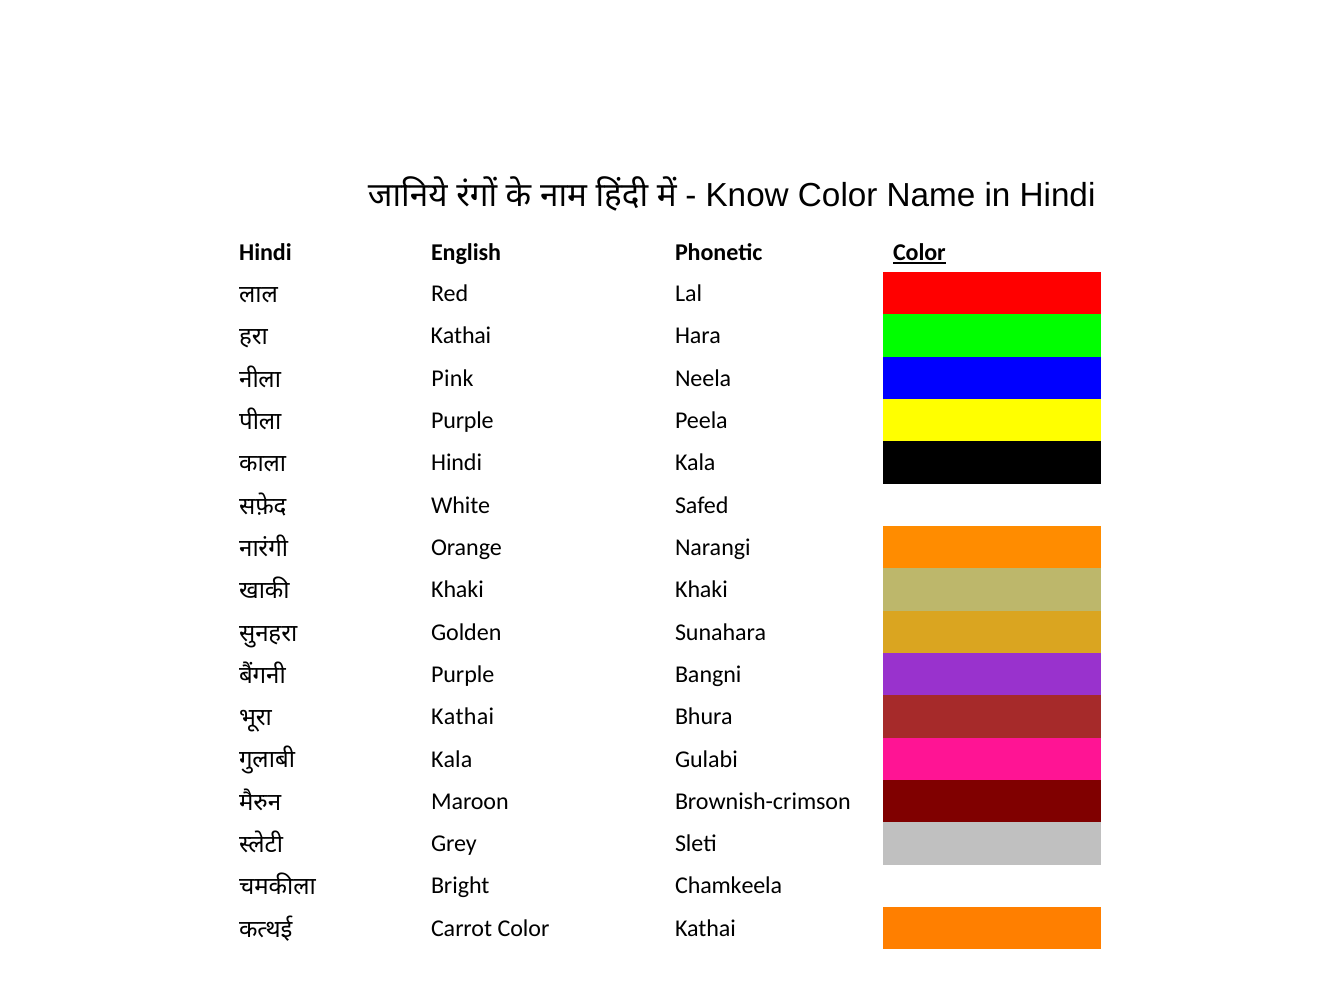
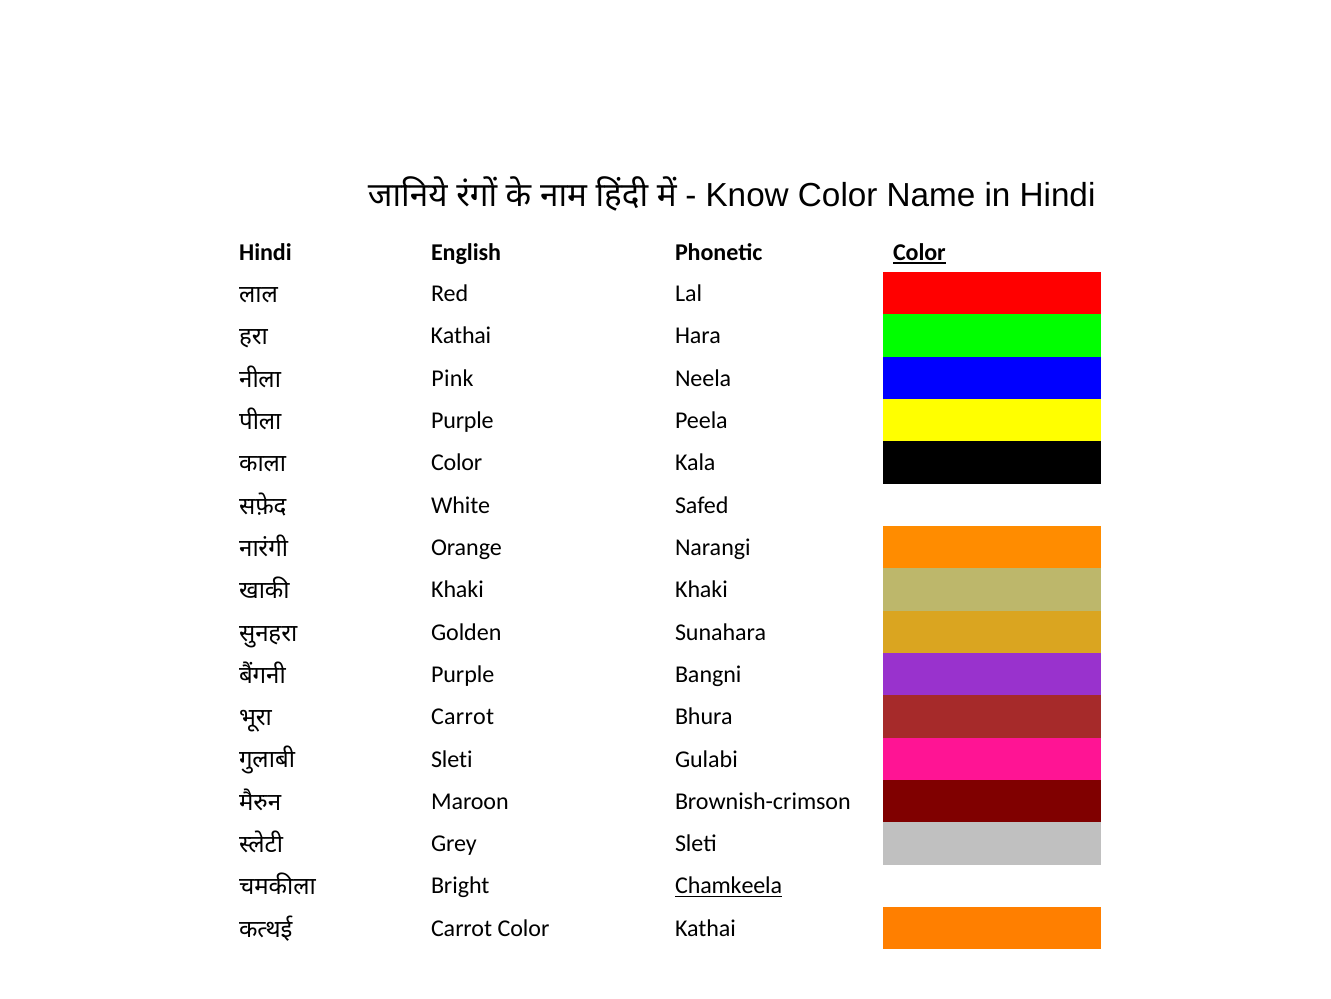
Hindi: Hindi -> Color (457, 462)
Kathai: Kathai -> Carrot (463, 716)
Kala: Kala -> Sleti (452, 758)
Chamkeela underline: none -> present (729, 885)
